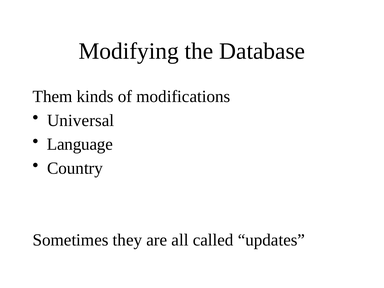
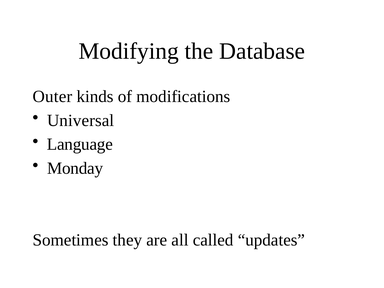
Them: Them -> Outer (52, 97)
Country: Country -> Monday (75, 168)
